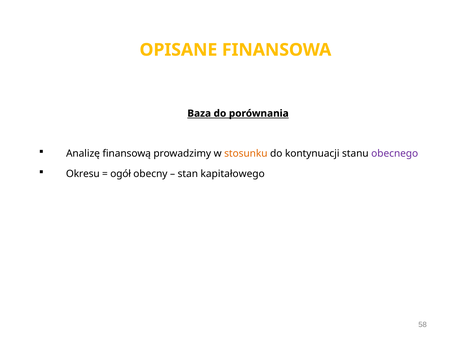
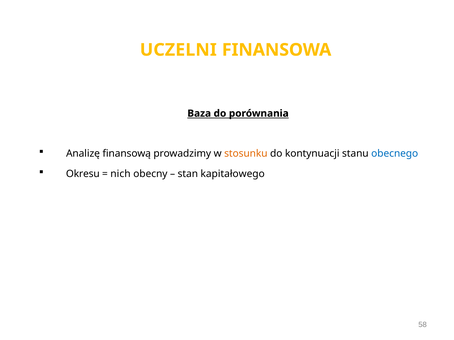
OPISANE: OPISANE -> UCZELNI (178, 50)
obecnego colour: purple -> blue (395, 154)
ogół: ogół -> nich (121, 174)
